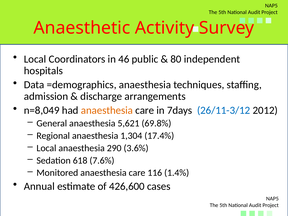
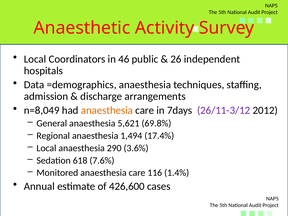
80: 80 -> 26 (176, 59)
26/11-3/12 colour: blue -> purple (224, 110)
1,304: 1,304 -> 1,494 (131, 136)
